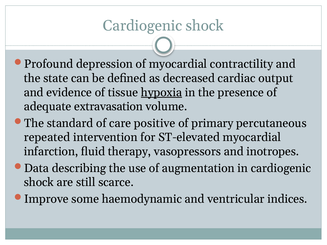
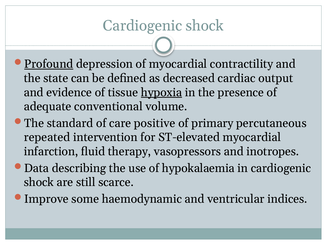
Profound underline: none -> present (49, 64)
extravasation: extravasation -> conventional (108, 107)
augmentation: augmentation -> hypokalaemia (198, 168)
